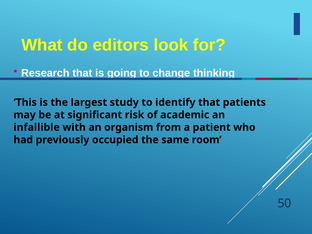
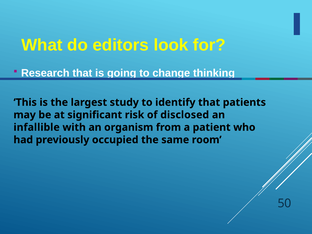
academic: academic -> disclosed (185, 115)
